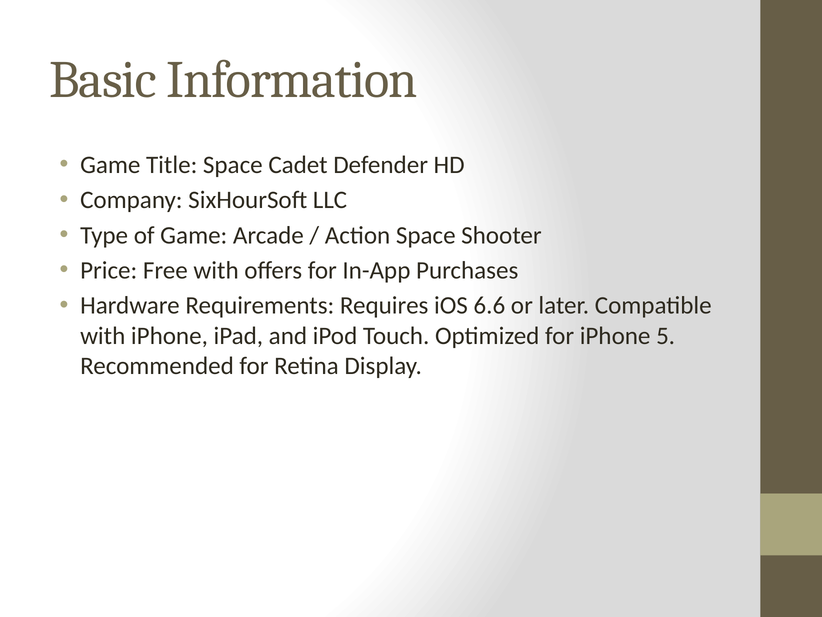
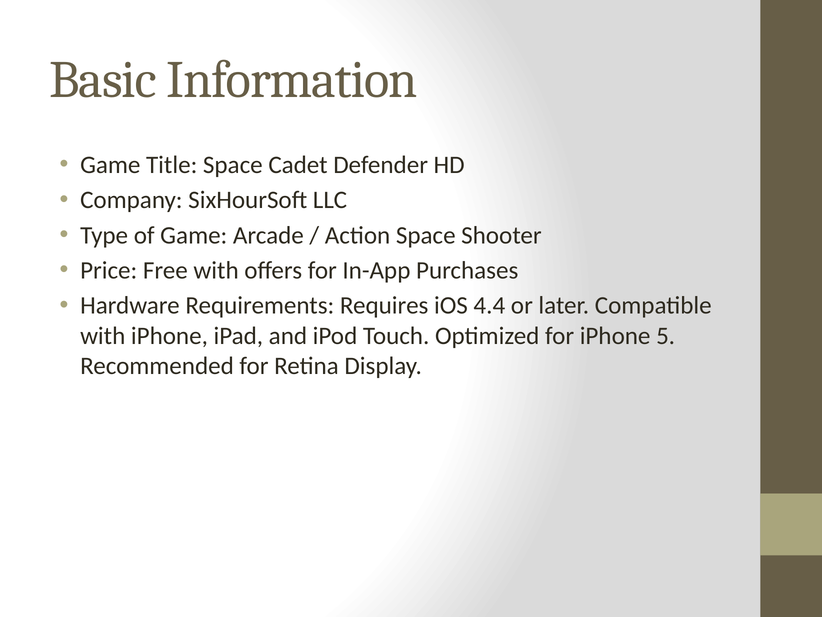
6.6: 6.6 -> 4.4 (489, 305)
